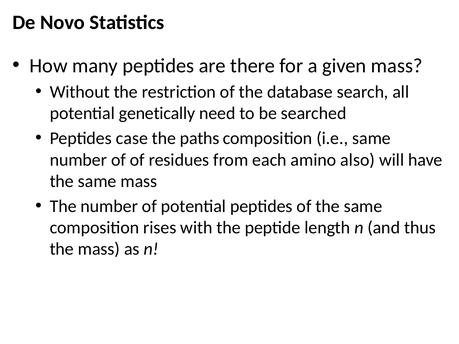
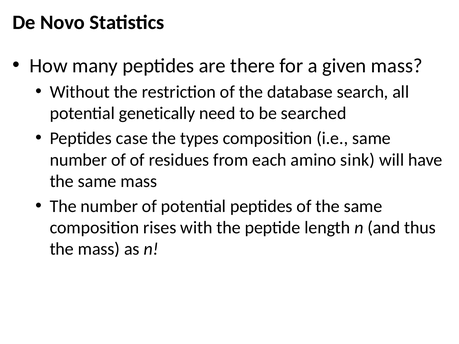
paths: paths -> types (200, 138)
also: also -> sink (358, 160)
